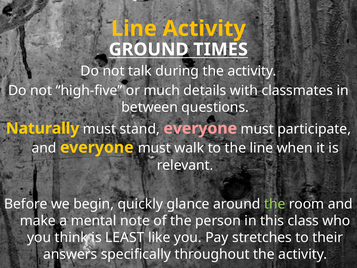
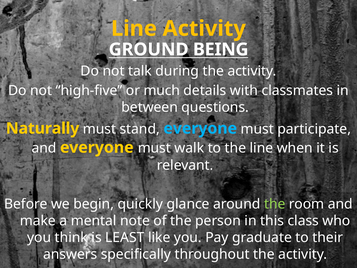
TIMES: TIMES -> BEING (221, 49)
everyone colour: pink -> light blue (200, 128)
stretches: stretches -> graduate (262, 237)
